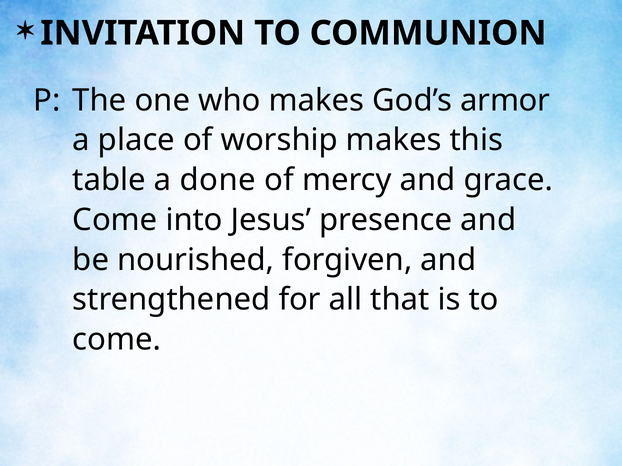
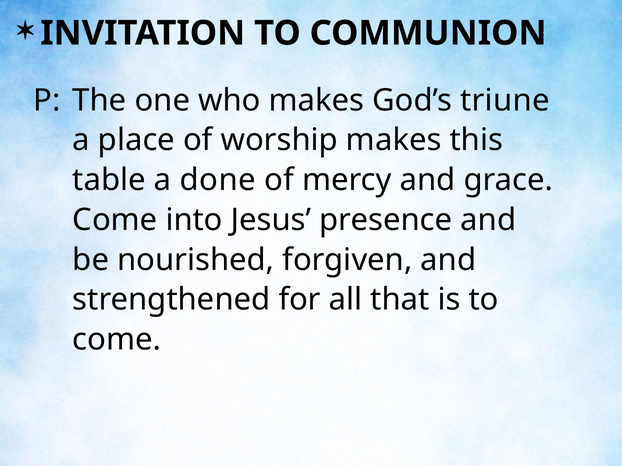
armor: armor -> triune (505, 100)
